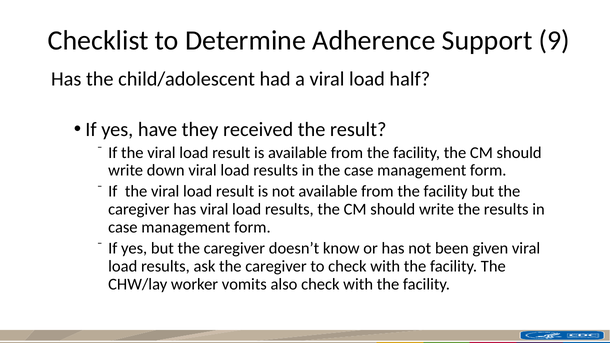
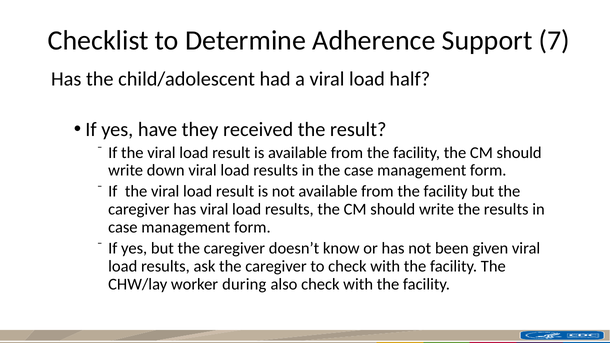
9: 9 -> 7 (554, 41)
vomits: vomits -> during (244, 284)
